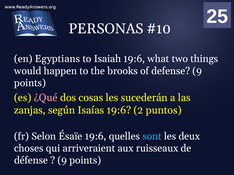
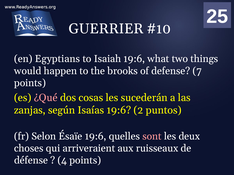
PERSONAS: PERSONAS -> GUERRIER (106, 29)
defense 9: 9 -> 7 (197, 71)
sont colour: light blue -> pink (152, 137)
9: 9 -> 4 (62, 161)
